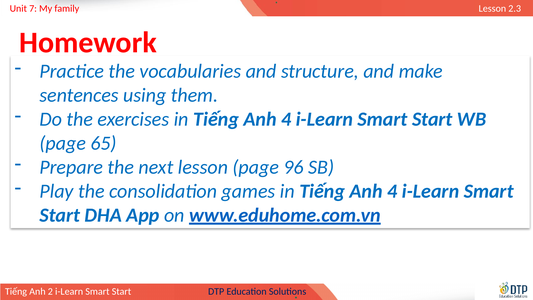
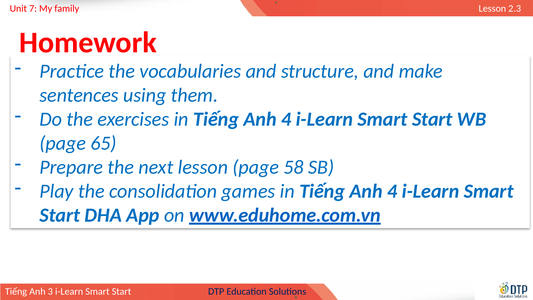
96: 96 -> 58 (294, 167)
2: 2 -> 3 (50, 291)
